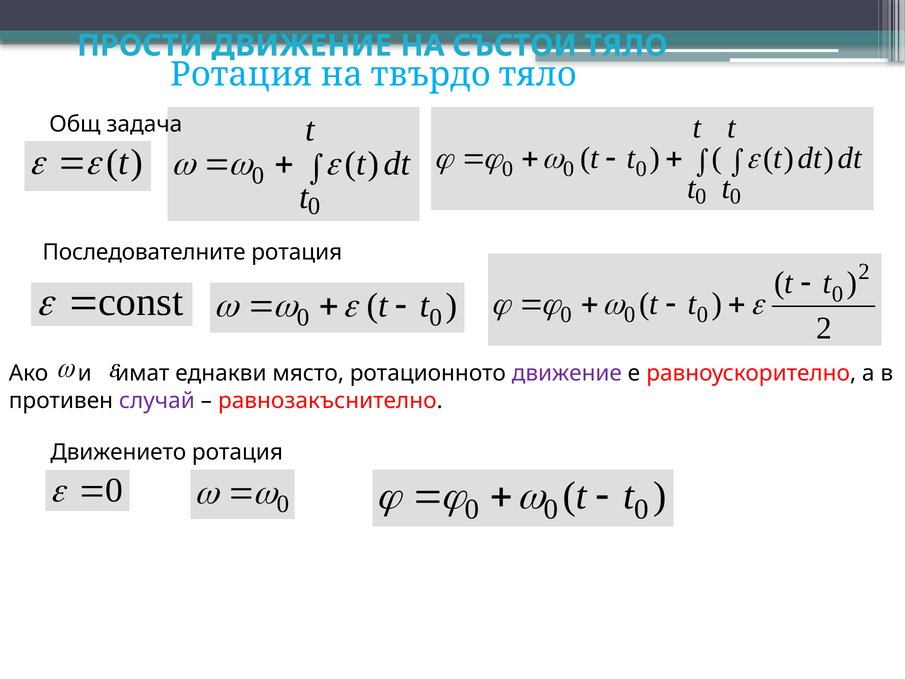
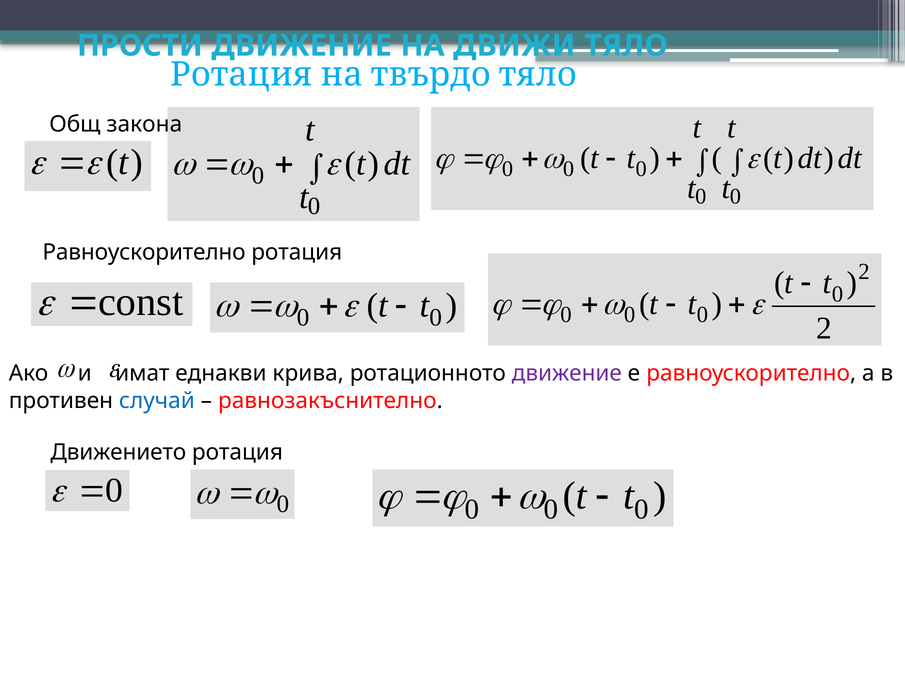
СЪСТОИ: СЪСТОИ -> ДВИЖИ (514, 46)
задача: задача -> закона (144, 124)
Последователните: Последователните -> Равноускорително (144, 252)
място: място -> крива (308, 373)
случай colour: purple -> blue (157, 400)
